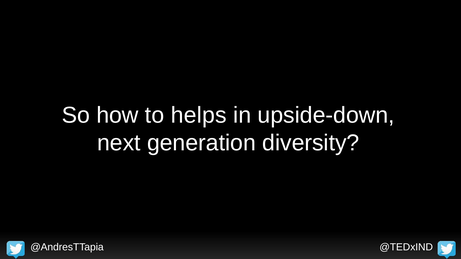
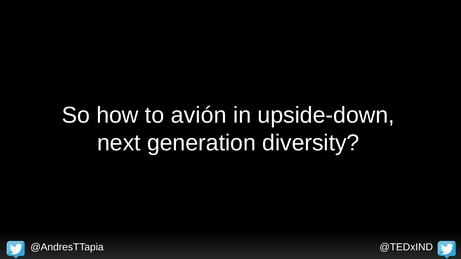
helps: helps -> avión (199, 116)
